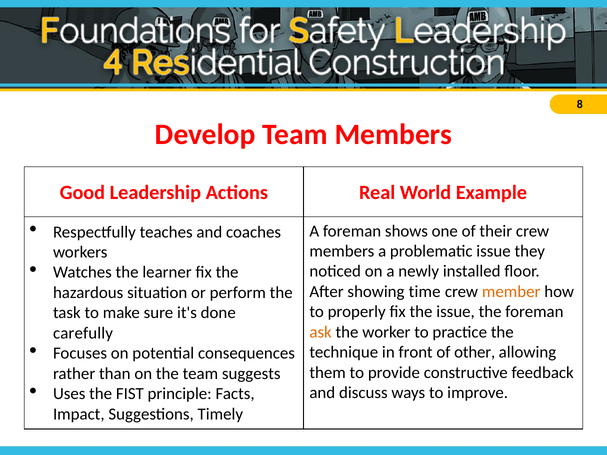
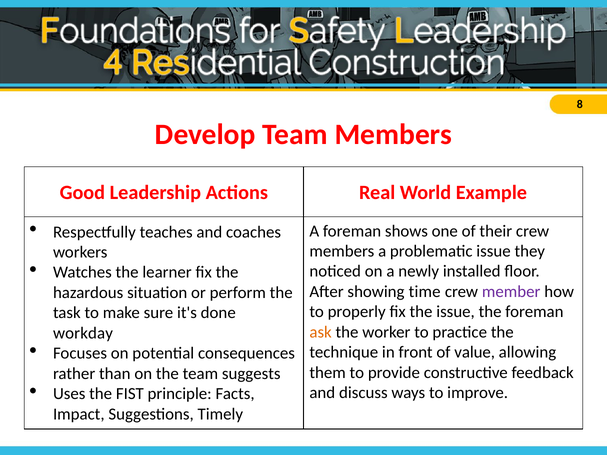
member colour: orange -> purple (511, 292)
carefully: carefully -> workday (83, 333)
other: other -> value (475, 353)
